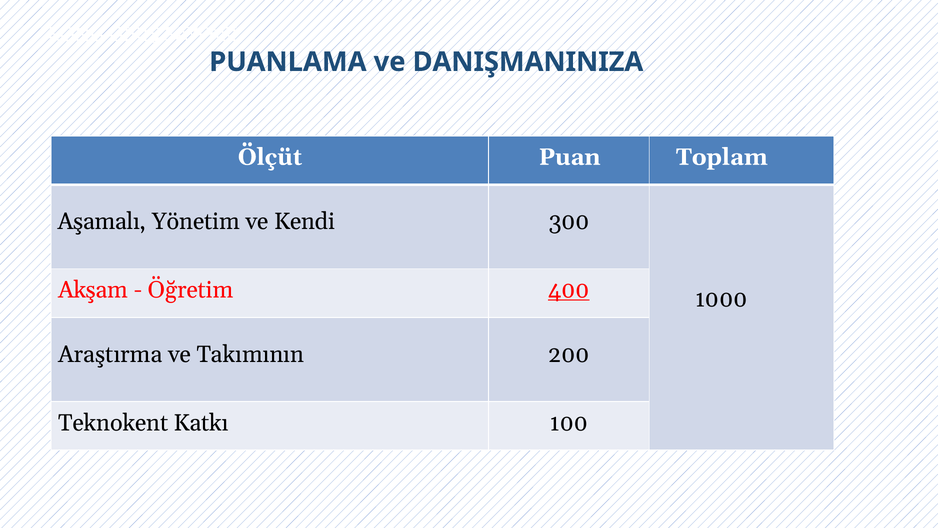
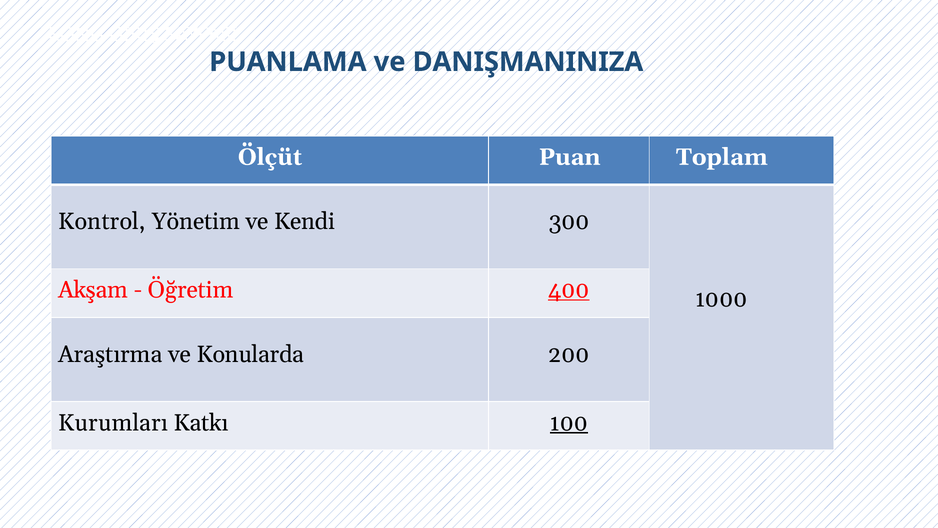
Aşamalı: Aşamalı -> Kontrol (102, 221)
Takımının: Takımının -> Konularda (250, 354)
Teknokent: Teknokent -> Kurumları (113, 423)
100 underline: none -> present (569, 423)
